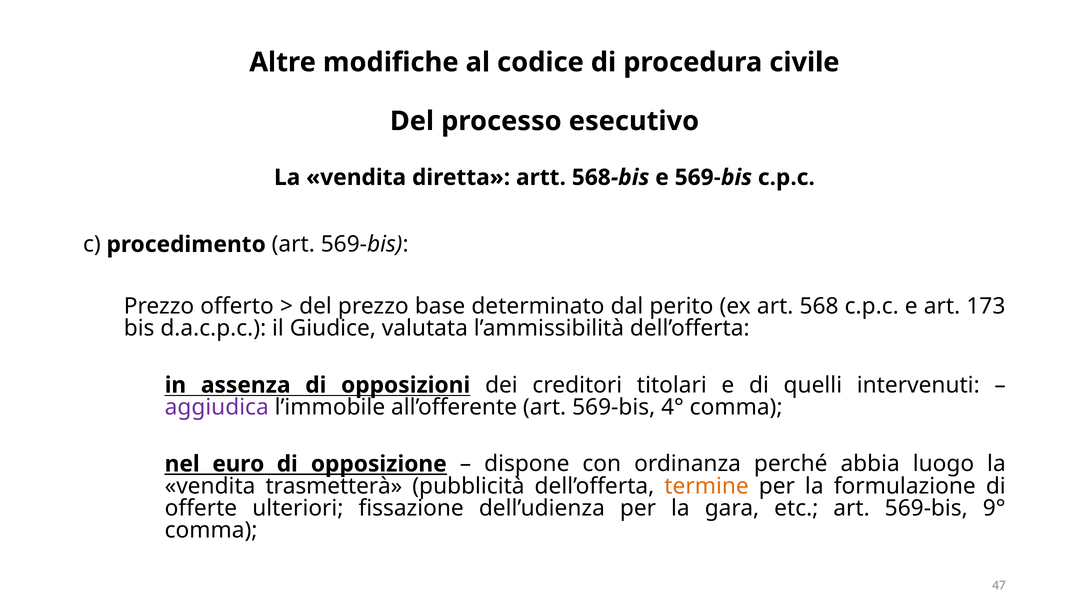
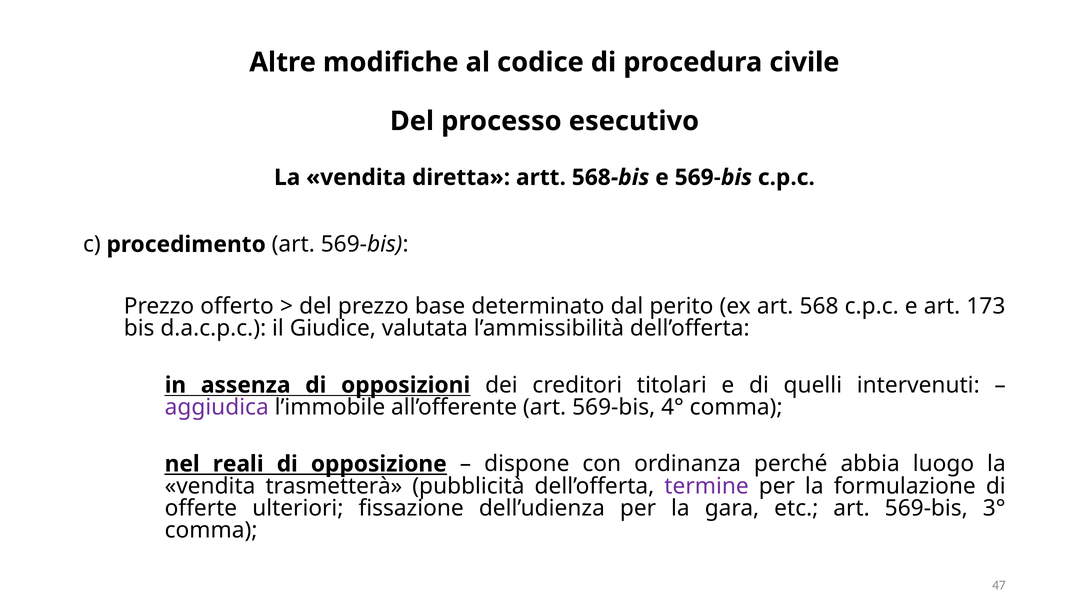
euro: euro -> reali (238, 464)
termine colour: orange -> purple (707, 486)
9°: 9° -> 3° (994, 508)
